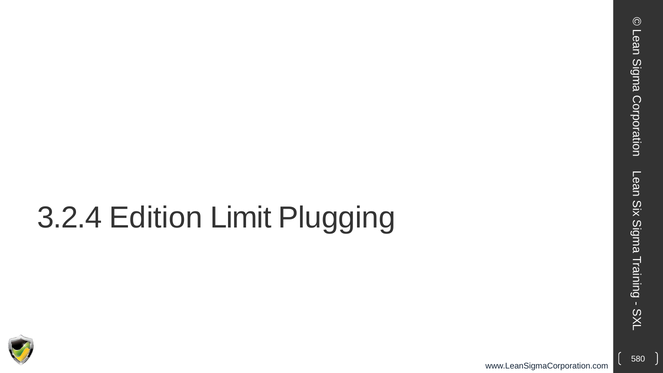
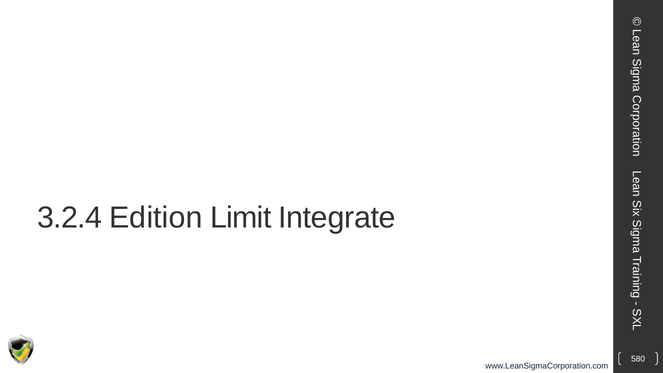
Plugging: Plugging -> Integrate (337, 218)
